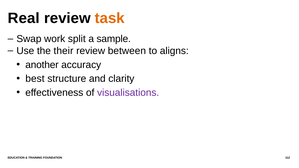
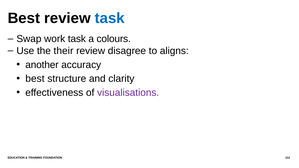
Real: Real -> Best (24, 18)
task colour: orange -> blue (110, 18)
work split: split -> task (77, 39)
sample: sample -> colours (114, 39)
between: between -> disagree (127, 51)
